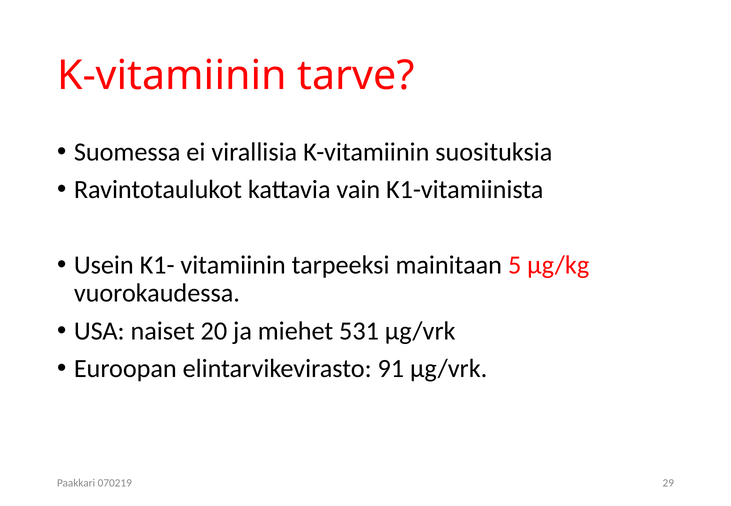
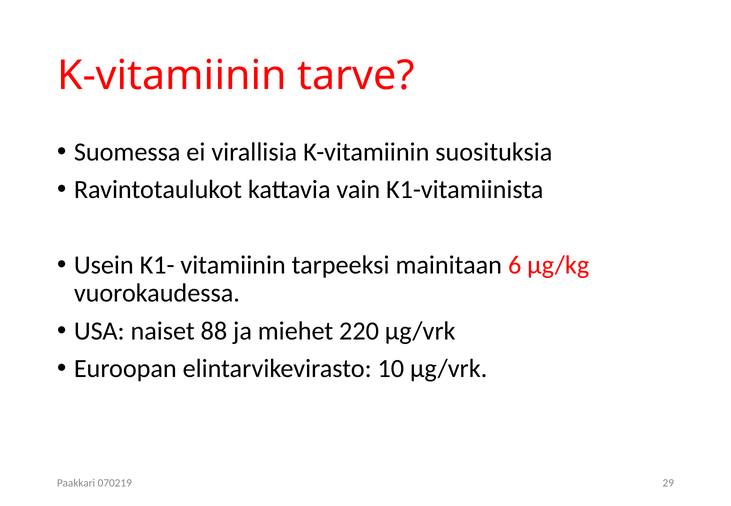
5: 5 -> 6 (515, 265)
20: 20 -> 88 (214, 331)
531: 531 -> 220 (359, 331)
91: 91 -> 10 (391, 369)
